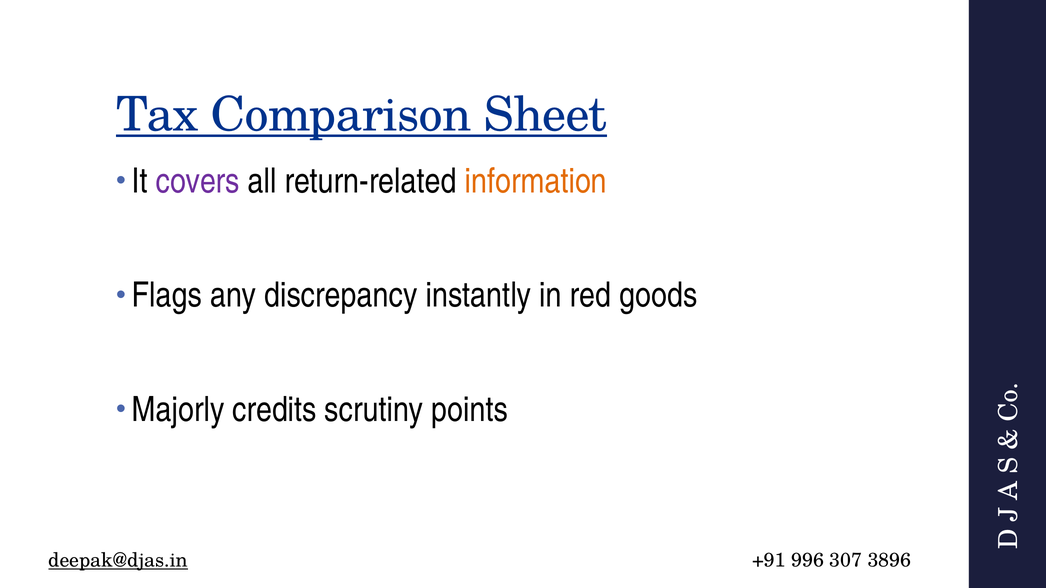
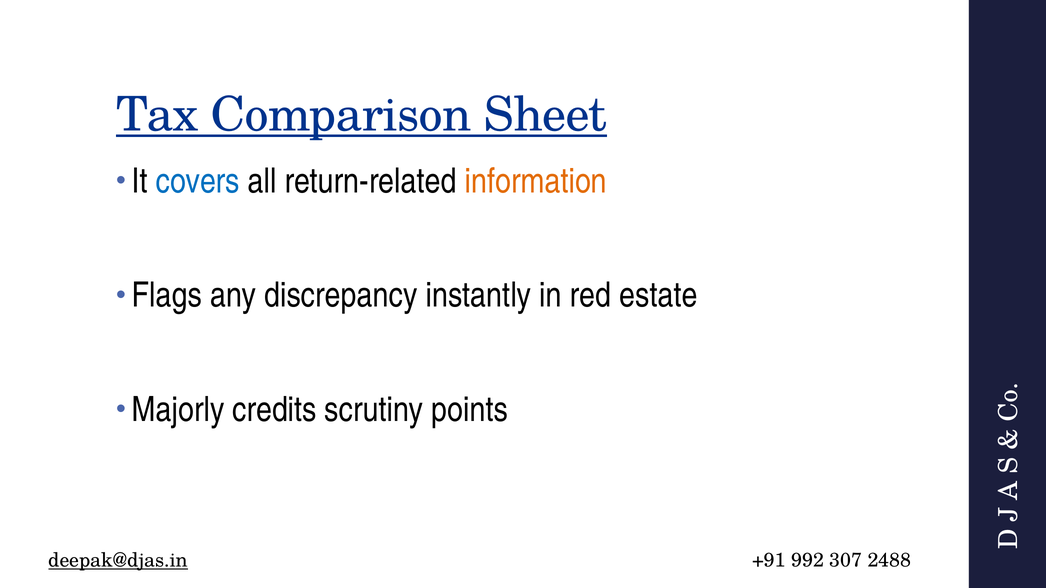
covers colour: purple -> blue (198, 181)
goods: goods -> estate (658, 296)
996: 996 -> 992 (808, 561)
3896: 3896 -> 2488 (889, 561)
